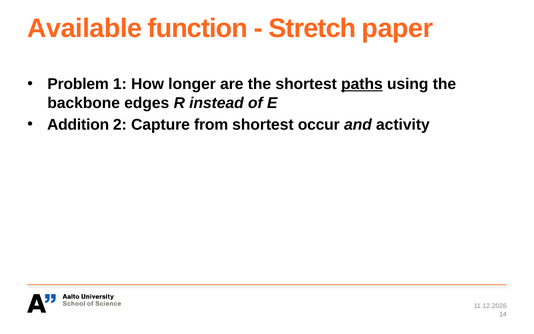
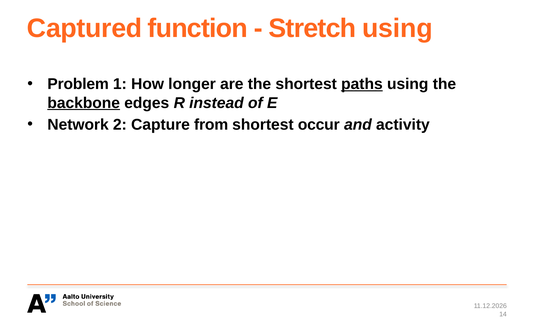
Available: Available -> Captured (85, 28)
Stretch paper: paper -> using (397, 28)
backbone underline: none -> present (84, 103)
Addition: Addition -> Network (78, 125)
